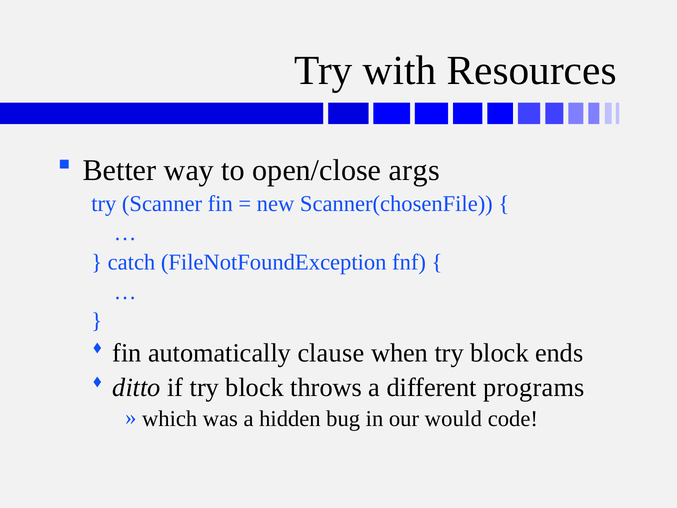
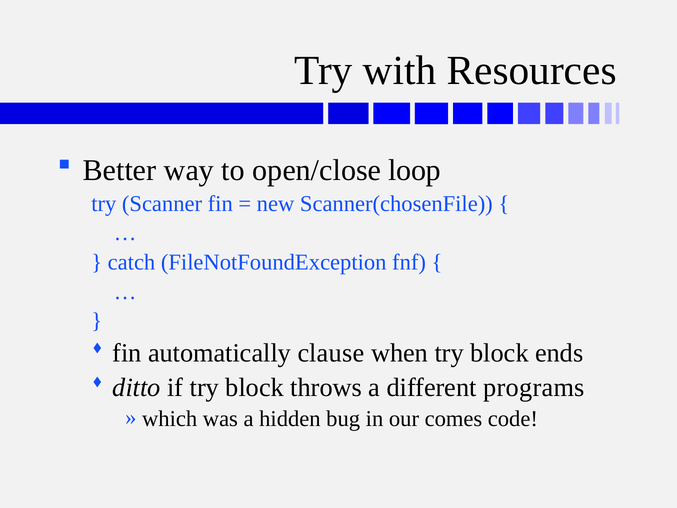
args: args -> loop (415, 170)
would: would -> comes (453, 419)
